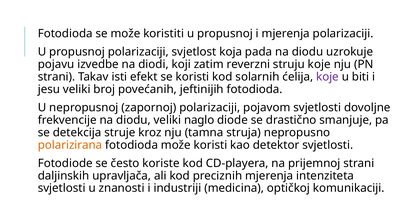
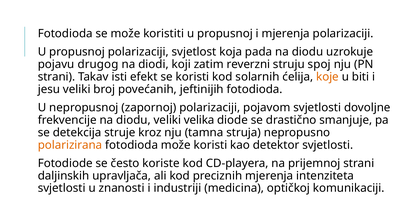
izvedbe: izvedbe -> drugog (98, 64)
struju koje: koje -> spoj (319, 64)
koje colour: purple -> orange (327, 77)
naglo: naglo -> velika (199, 120)
